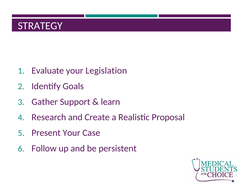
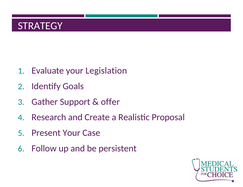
learn: learn -> offer (110, 102)
